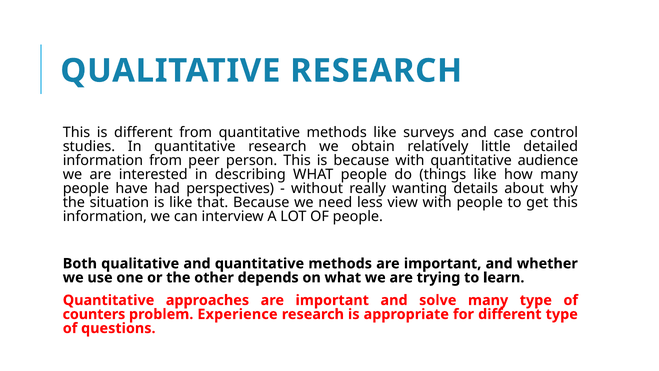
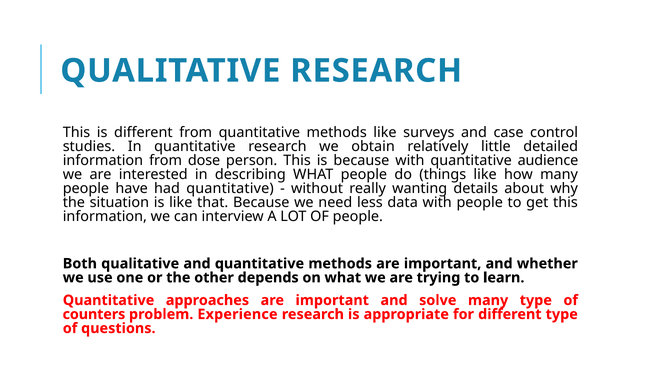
peer: peer -> dose (204, 161)
had perspectives: perspectives -> quantitative (230, 189)
view: view -> data (403, 203)
